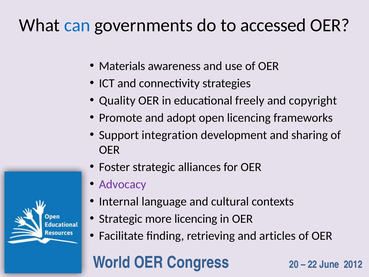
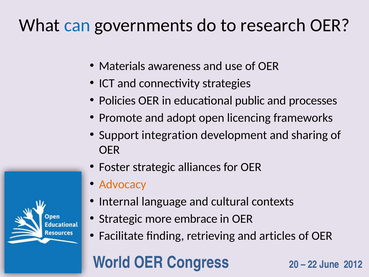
accessed: accessed -> research (273, 25)
Quality: Quality -> Policies (117, 100)
freely: freely -> public (250, 100)
copyright: copyright -> processes (313, 100)
Advocacy colour: purple -> orange (123, 184)
more licencing: licencing -> embrace (196, 219)
